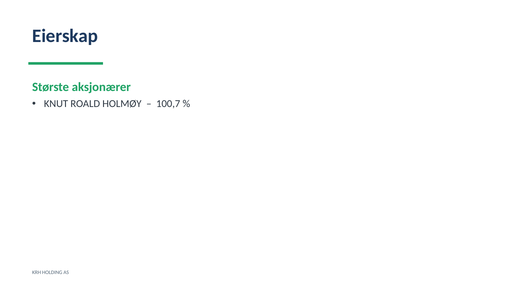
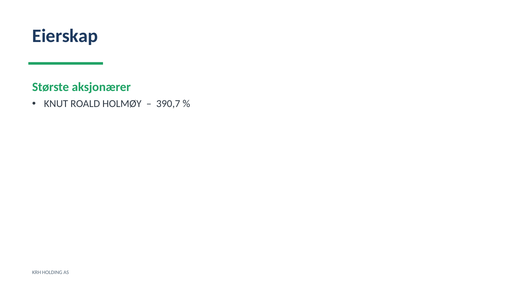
100,7: 100,7 -> 390,7 (168, 104)
